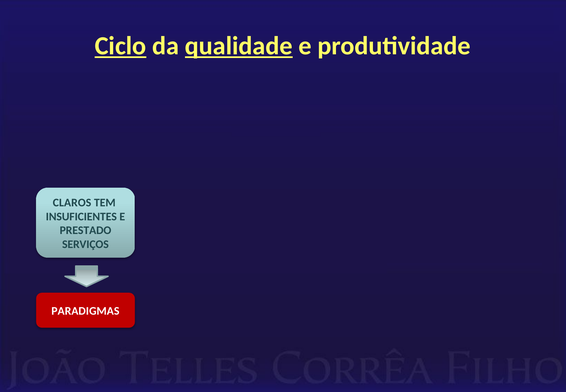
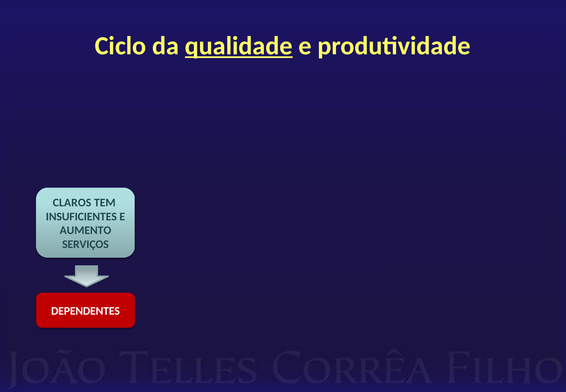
Ciclo underline: present -> none (121, 46)
PRESTADO: PRESTADO -> AUMENTO (85, 230)
PARADIGMAS: PARADIGMAS -> DEPENDENTES (85, 311)
